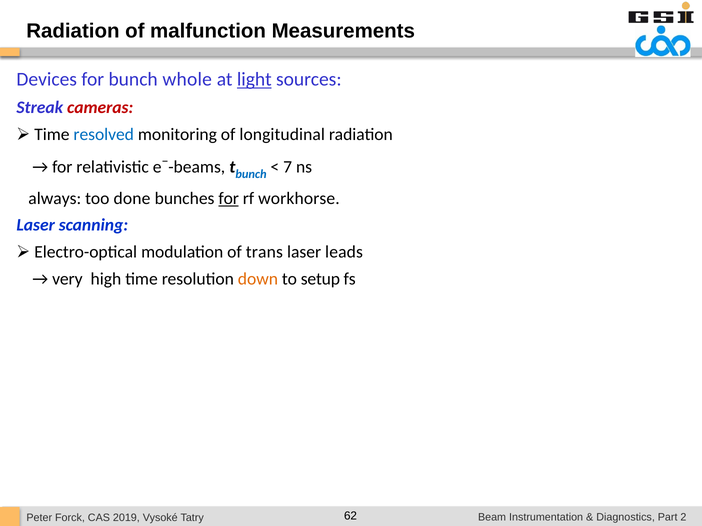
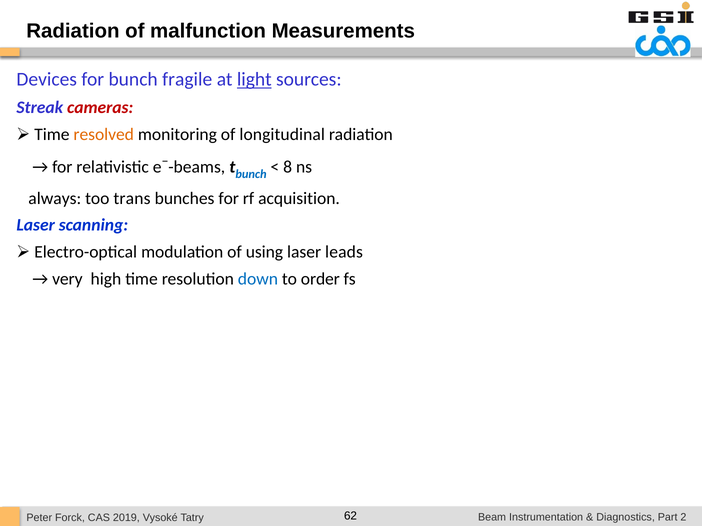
whole: whole -> fragile (187, 80)
resolved colour: blue -> orange (104, 134)
7: 7 -> 8 (288, 167)
done: done -> trans (132, 198)
for underline: present -> none (229, 198)
workhorse: workhorse -> acquisition (299, 198)
trans: trans -> using (264, 252)
down colour: orange -> blue (258, 279)
setup: setup -> order (320, 279)
